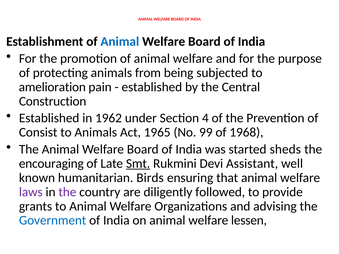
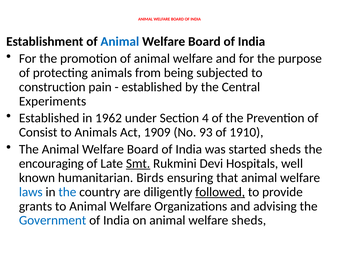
amelioration: amelioration -> construction (52, 87)
Construction: Construction -> Experiments (53, 101)
1965: 1965 -> 1909 (157, 132)
99: 99 -> 93 (206, 132)
1968: 1968 -> 1910 (246, 132)
Assistant: Assistant -> Hospitals (252, 164)
laws colour: purple -> blue (31, 192)
the colour: purple -> blue (67, 192)
followed underline: none -> present (220, 192)
welfare lessen: lessen -> sheds (249, 221)
